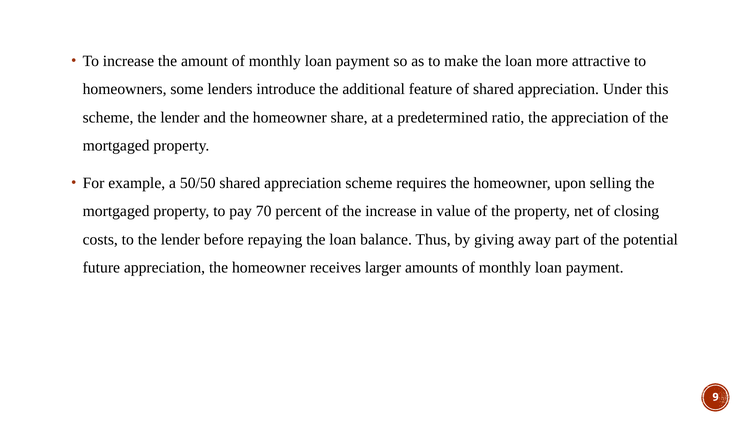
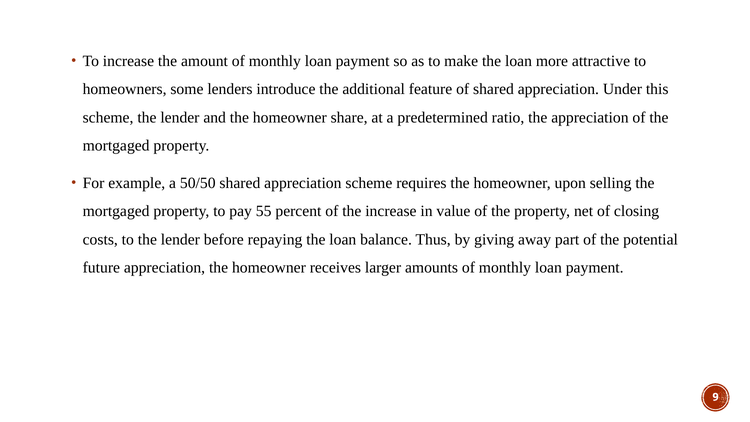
70: 70 -> 55 (264, 211)
